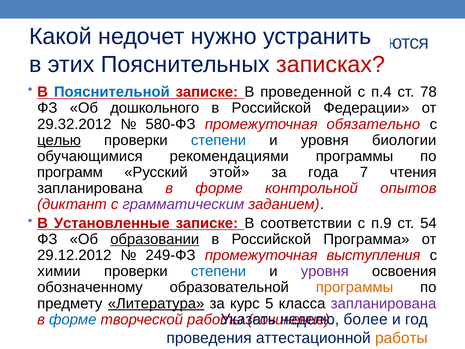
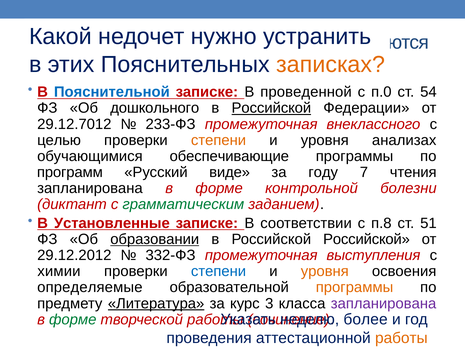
записках colour: red -> orange (331, 64)
п.4: п.4 -> п.0 (381, 92)
78: 78 -> 54 (428, 92)
Российской underline: none -> present (271, 108)
29.32.2012: 29.32.2012 -> 29.12.7012 (74, 124)
580-ФЗ: 580-ФЗ -> 233-ФЗ (171, 124)
обязательно: обязательно -> внеклассного (373, 124)
целью underline: present -> none (59, 140)
степени colour: blue -> orange (218, 140)
биологии: биологии -> анализах (404, 140)
рекомендациями: рекомендациями -> обеспечивающие (229, 156)
этой: этой -> виде (230, 172)
года: года -> году (323, 172)
опытов: опытов -> болезни (408, 188)
грамматическим colour: purple -> green (183, 204)
п.9: п.9 -> п.8 (381, 223)
54: 54 -> 51 (428, 223)
Российской Программа: Программа -> Российской (367, 239)
249-ФЗ: 249-ФЗ -> 332-ФЗ (171, 255)
уровня colour: purple -> orange (325, 271)
обозначенному: обозначенному -> определяемые (90, 287)
5: 5 -> 3 (269, 303)
форме colour: blue -> green (73, 319)
